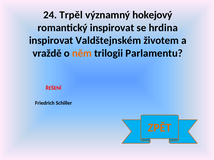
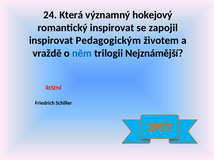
Trpěl: Trpěl -> Která (71, 15)
hrdina: hrdina -> zapojil (163, 28)
Valdštejnském: Valdštejnském -> Pedagogickým (108, 41)
něm colour: orange -> blue (82, 53)
Parlamentu: Parlamentu -> Nejznámější (154, 53)
